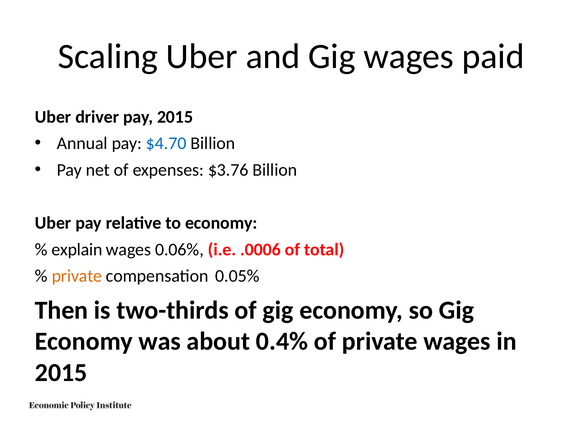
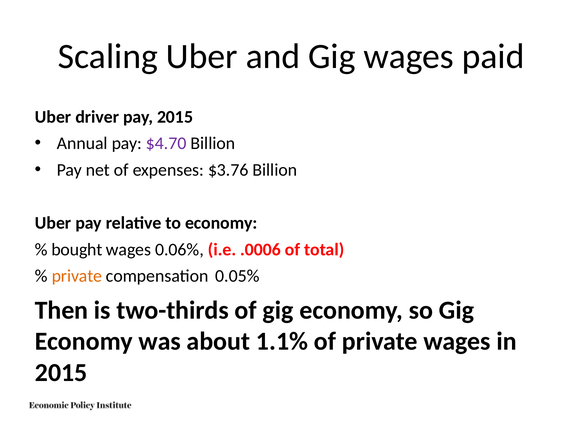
$4.70 colour: blue -> purple (166, 143)
explain: explain -> bought (77, 250)
0.4%: 0.4% -> 1.1% (282, 342)
